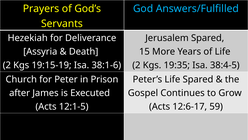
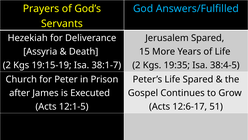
38:1-6: 38:1-6 -> 38:1-7 (106, 65)
59: 59 -> 51 (216, 106)
